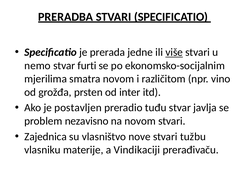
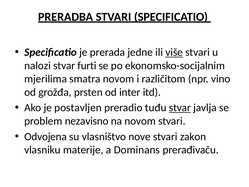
nemo: nemo -> nalozi (38, 66)
stvar underline: none -> present (180, 108)
Zajednica: Zajednica -> Odvojena (46, 136)
tužbu: tužbu -> zakon (193, 136)
Vindikaciji: Vindikaciji -> Dominans (137, 150)
